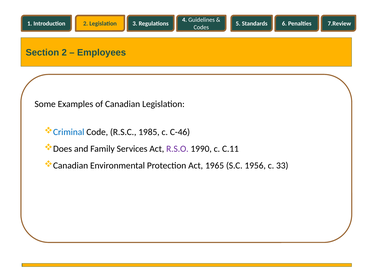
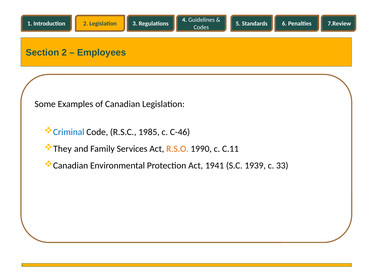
Does: Does -> They (63, 148)
R.S.O colour: purple -> orange (177, 148)
1965: 1965 -> 1941 (215, 165)
1956: 1956 -> 1939 (255, 165)
